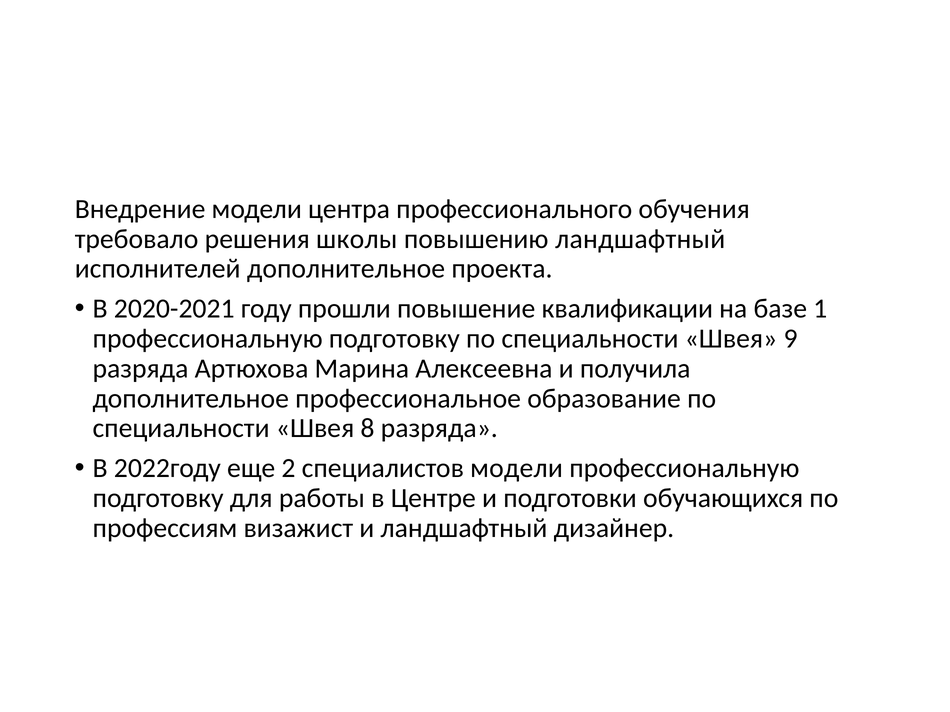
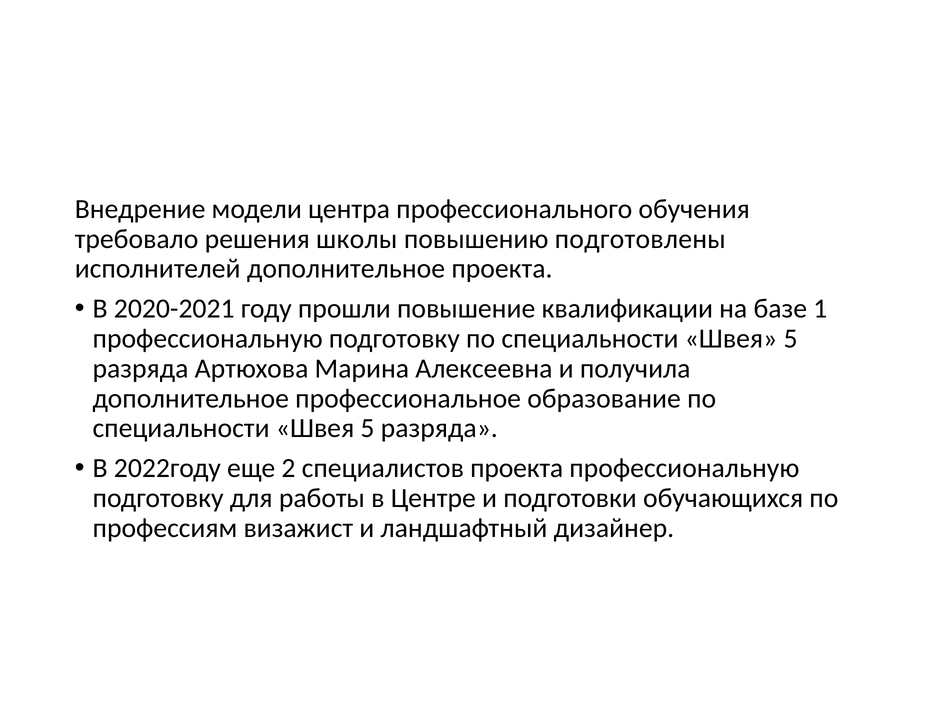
повышению ландшафтный: ландшафтный -> подготовлены (640, 239)
9: 9 -> 5 (791, 339)
8: 8 -> 5 (367, 429)
специалистов модели: модели -> проекта (517, 468)
